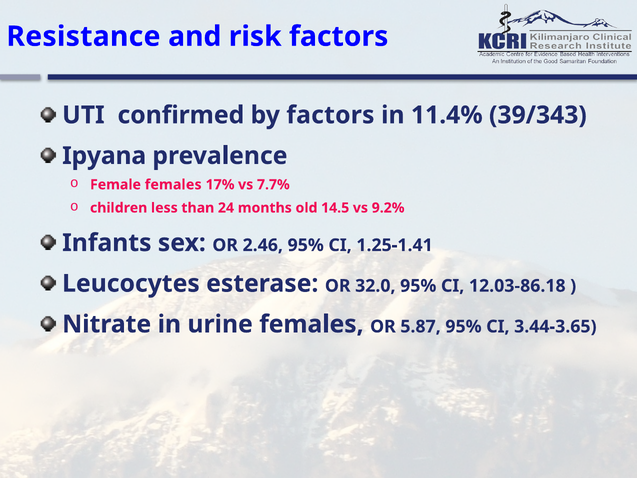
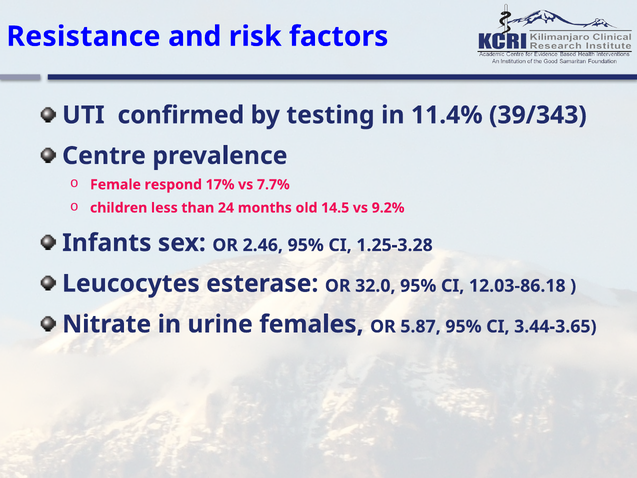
by factors: factors -> testing (330, 115)
Ipyana: Ipyana -> Centre (104, 156)
Female females: females -> respond (173, 185)
1.25-1.41: 1.25-1.41 -> 1.25-3.28 (395, 245)
